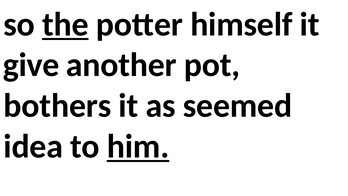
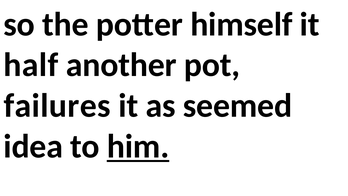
the underline: present -> none (65, 24)
give: give -> half (31, 65)
bothers: bothers -> failures (57, 106)
